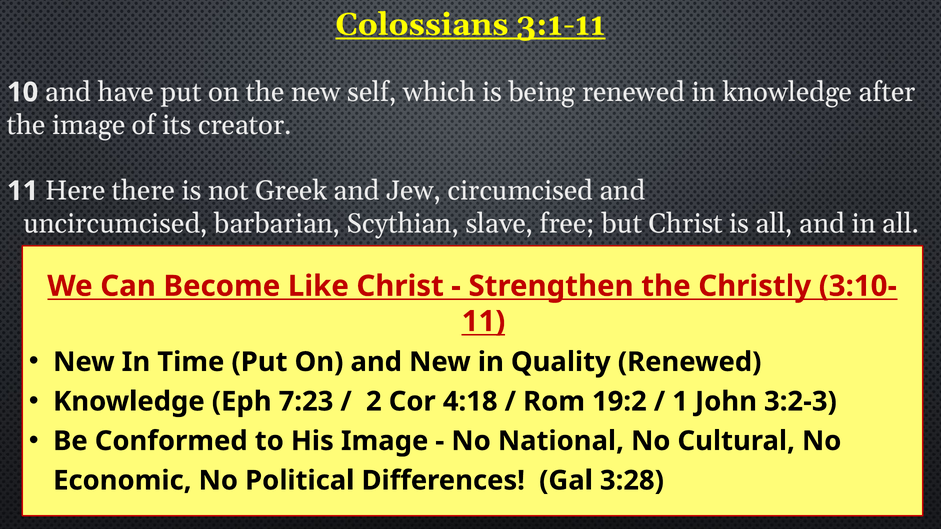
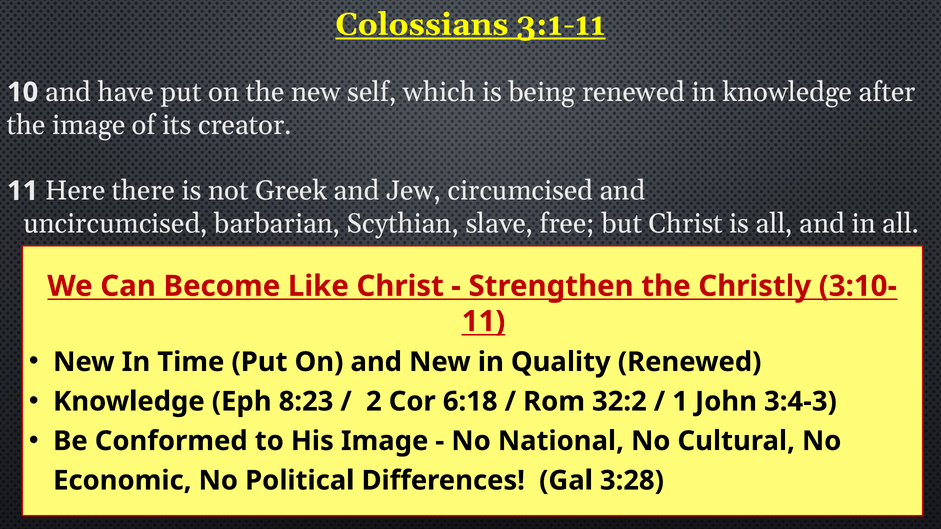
7:23: 7:23 -> 8:23 (306, 402)
4:18: 4:18 -> 6:18 (470, 402)
19:2: 19:2 -> 32:2 (619, 402)
3:2-3: 3:2-3 -> 3:4-3 (800, 402)
